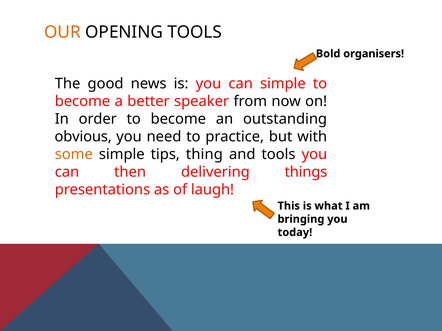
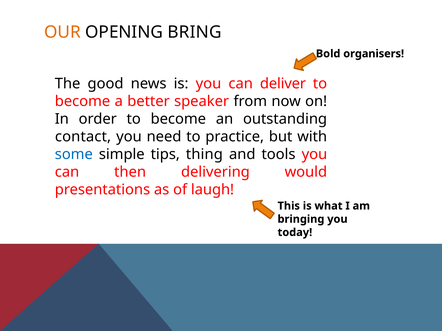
OPENING TOOLS: TOOLS -> BRING (195, 32)
can simple: simple -> deliver (283, 84)
obvious: obvious -> contact (83, 137)
some colour: orange -> blue (74, 155)
things: things -> would (306, 172)
